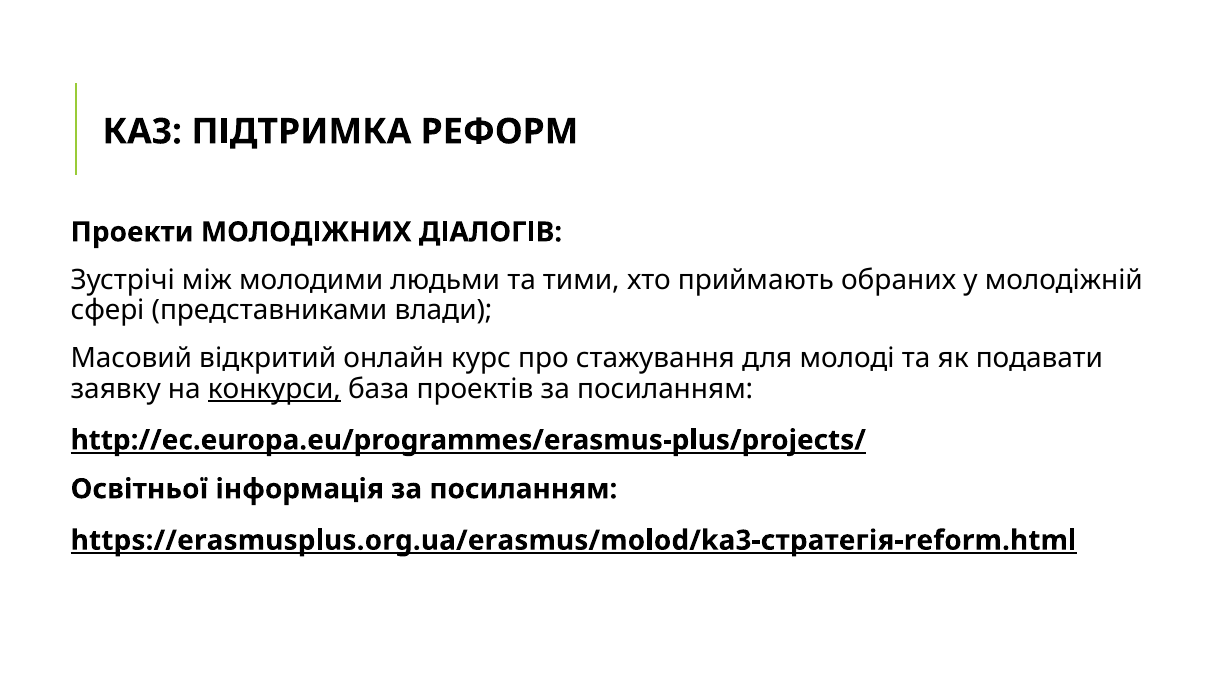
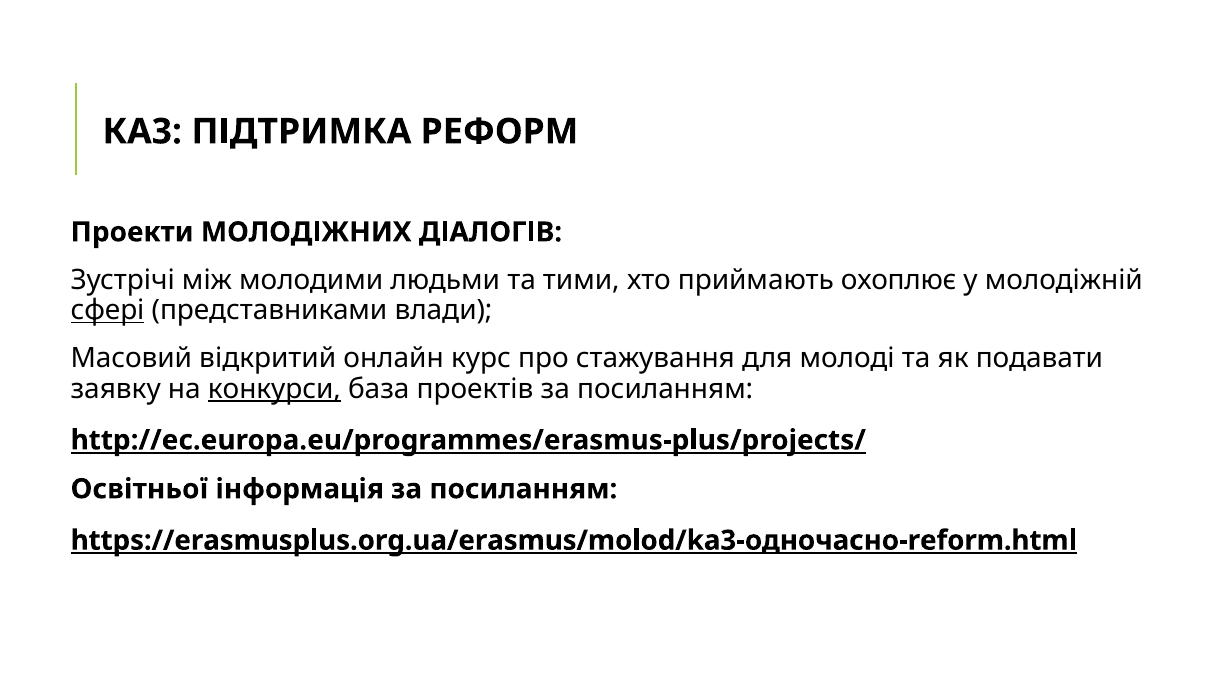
обраних: обраних -> охоплює (899, 280)
сфері underline: none -> present (108, 310)
https://erasmusplus.org.ua/erasmus/molod/ka3-стратегія-reform.html: https://erasmusplus.org.ua/erasmus/molod/ka3-стратегія-reform.html -> https://erasmusplus.org.ua/erasmus/molod/ka3-одночасно-reform.html (574, 540)
